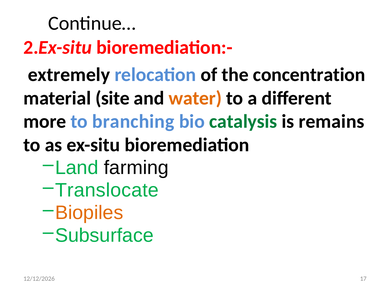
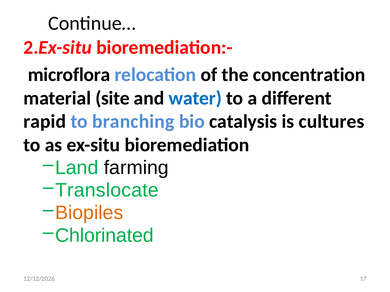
extremely: extremely -> microflora (69, 75)
water colour: orange -> blue (195, 98)
more: more -> rapid (45, 122)
catalysis colour: green -> black (243, 122)
remains: remains -> cultures (331, 122)
Subsurface: Subsurface -> Chlorinated (104, 236)
